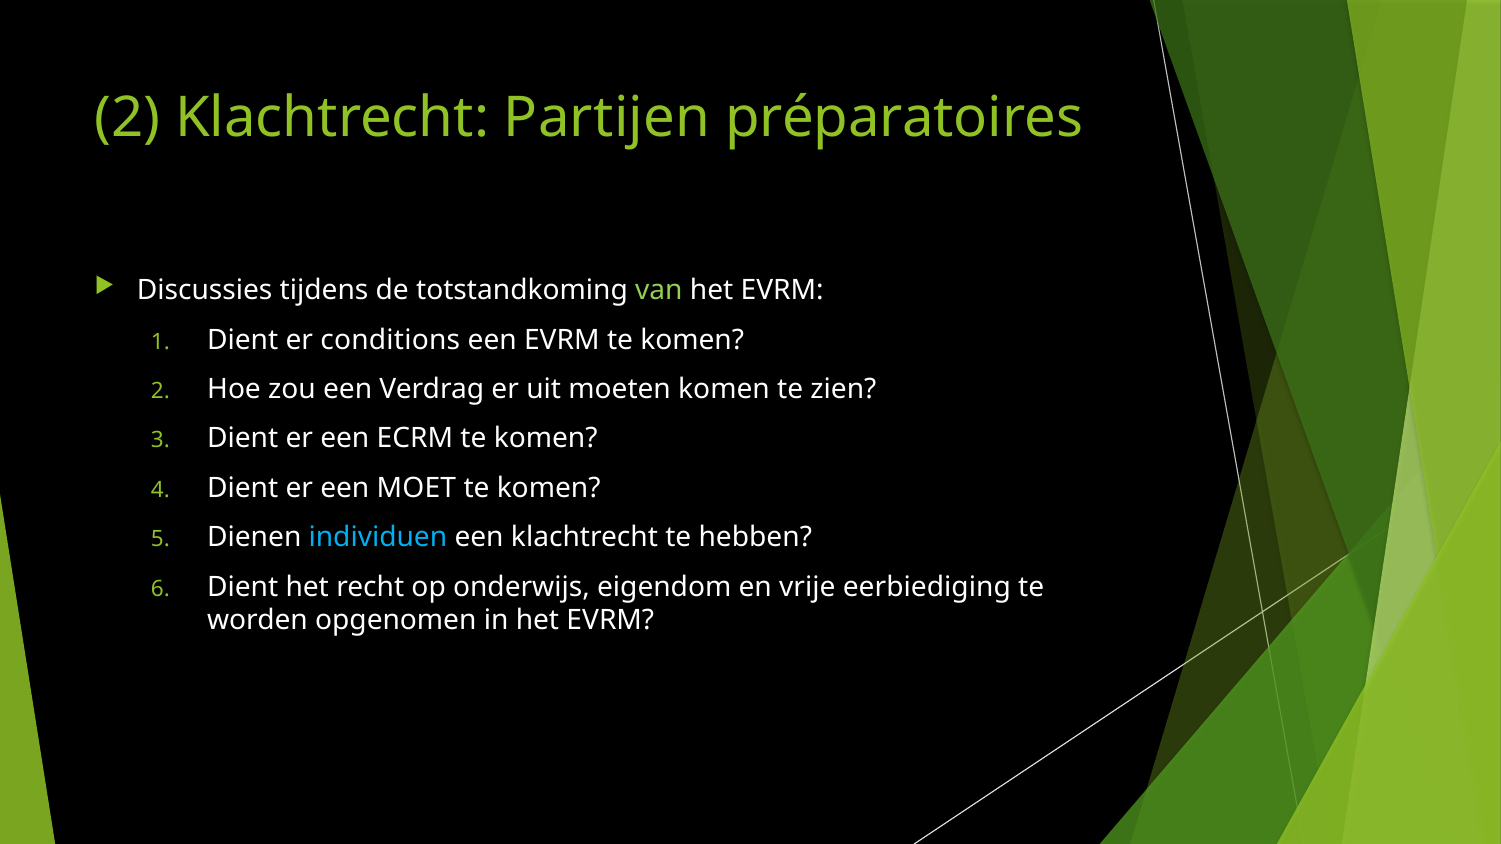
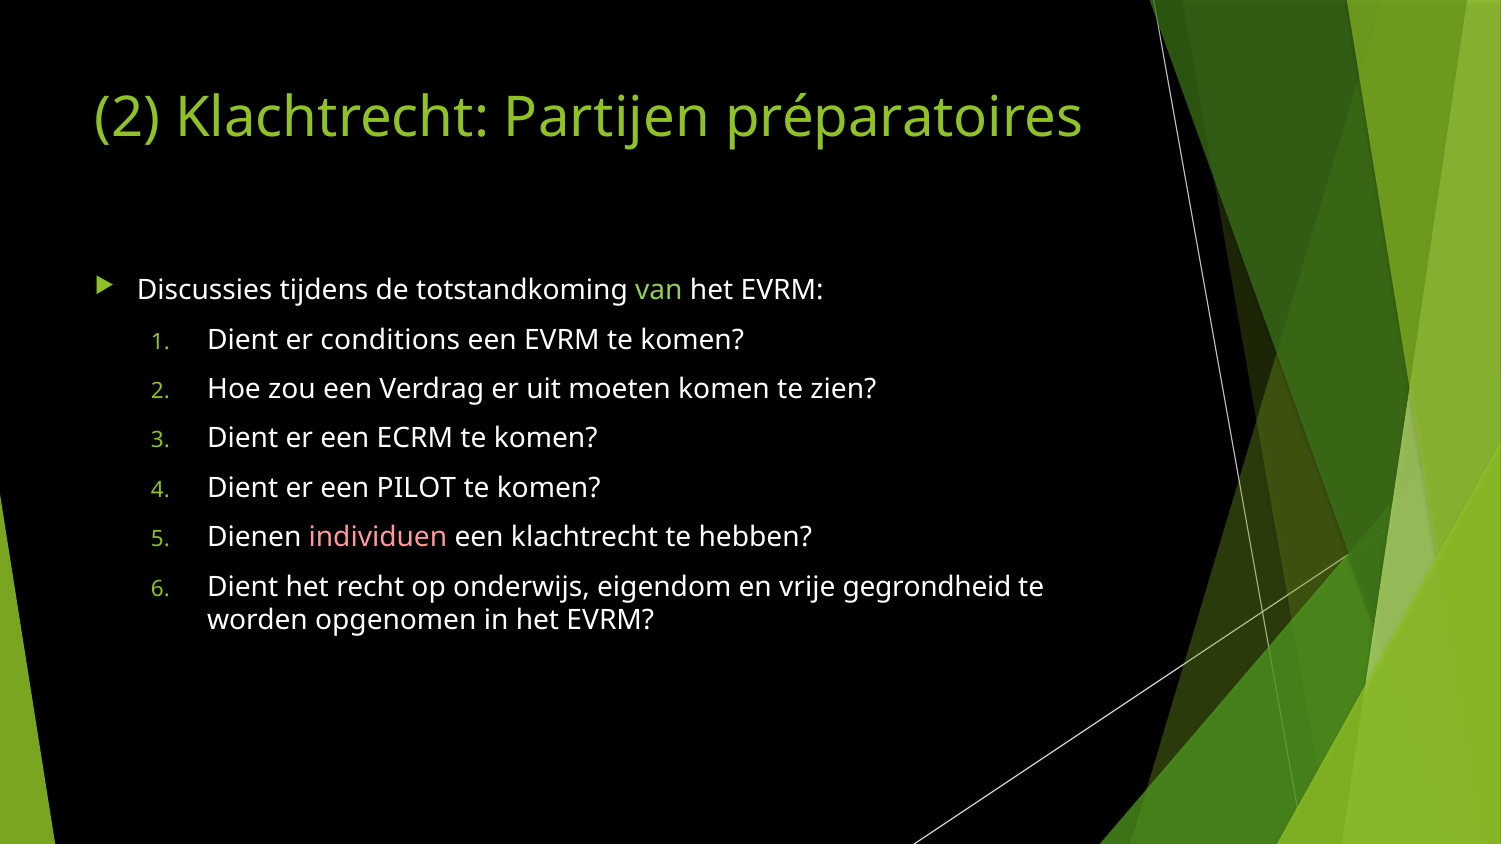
MOET: MOET -> PILOT (416, 488)
individuen colour: light blue -> pink (378, 538)
eerbiediging: eerbiediging -> gegrondheid (927, 587)
